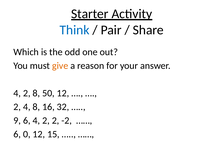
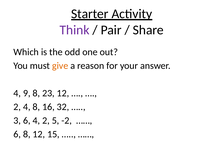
Think colour: blue -> purple (75, 30)
2: 2 -> 9 (27, 93)
50: 50 -> 23 (48, 93)
9: 9 -> 3 (17, 121)
2 2: 2 -> 5 (56, 121)
6 0: 0 -> 8 (27, 134)
